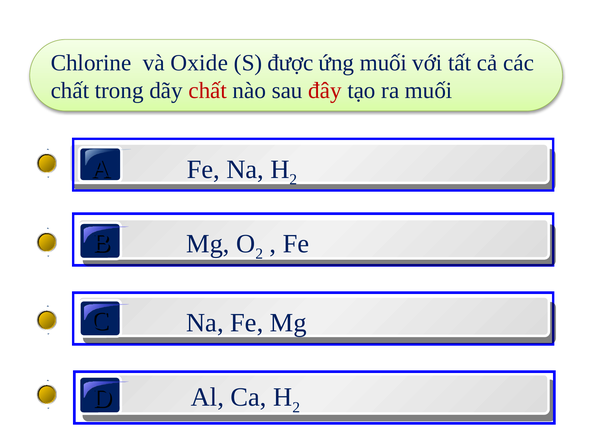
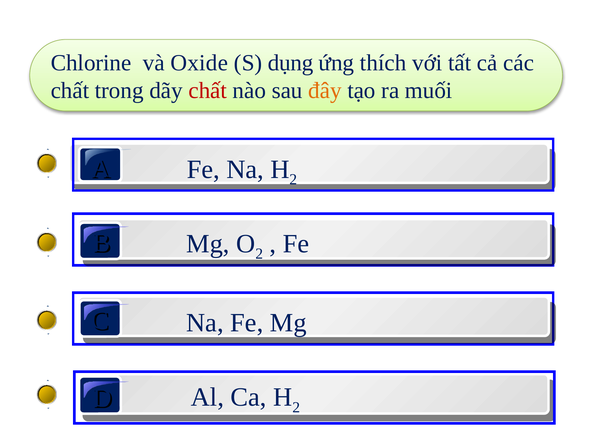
được: được -> dụng (291, 63)
ứng muối: muối -> thích (383, 63)
đây colour: red -> orange (325, 91)
